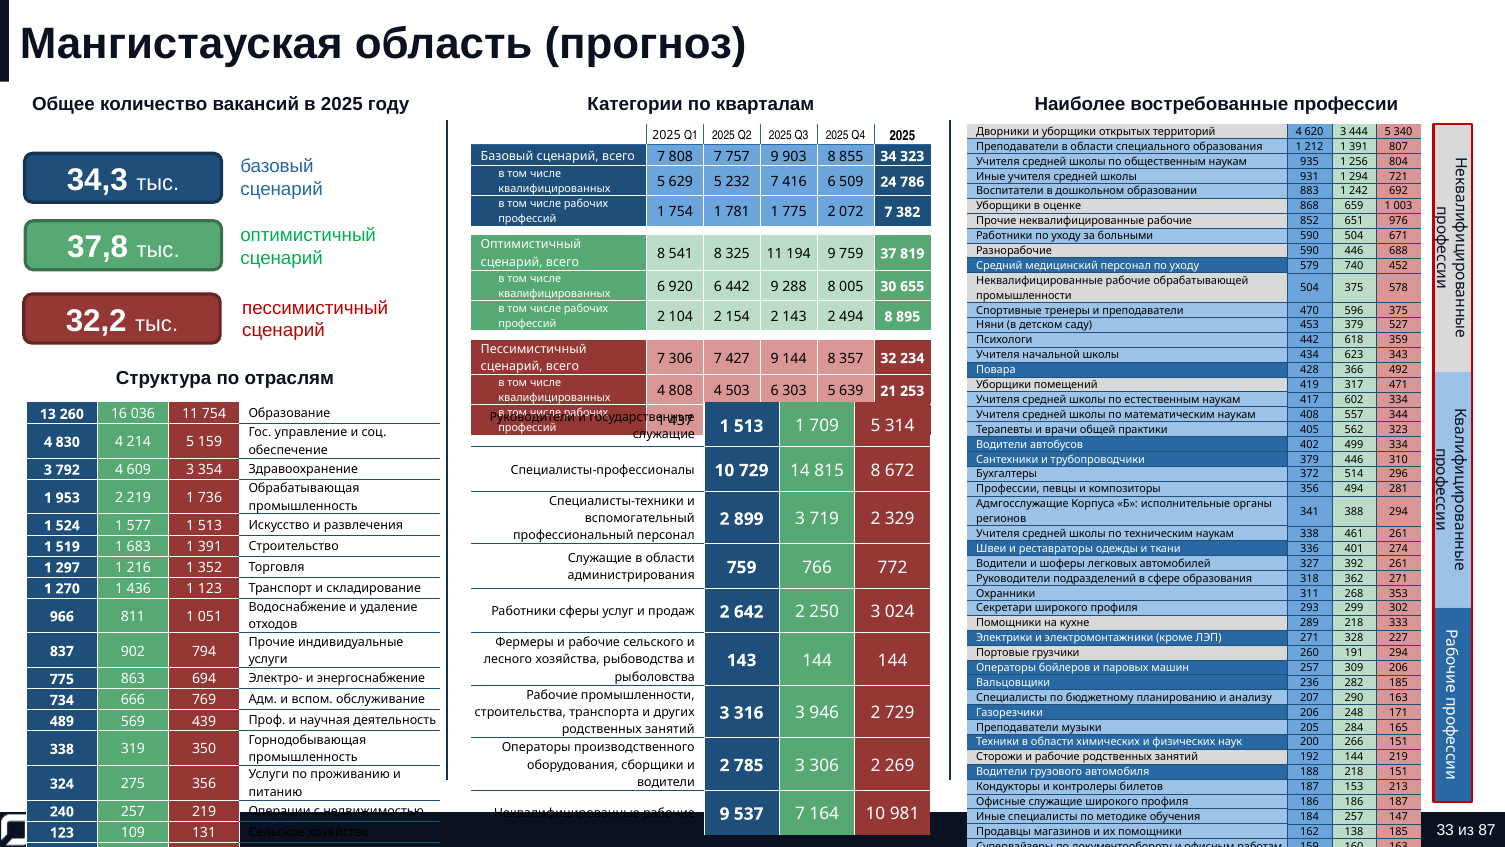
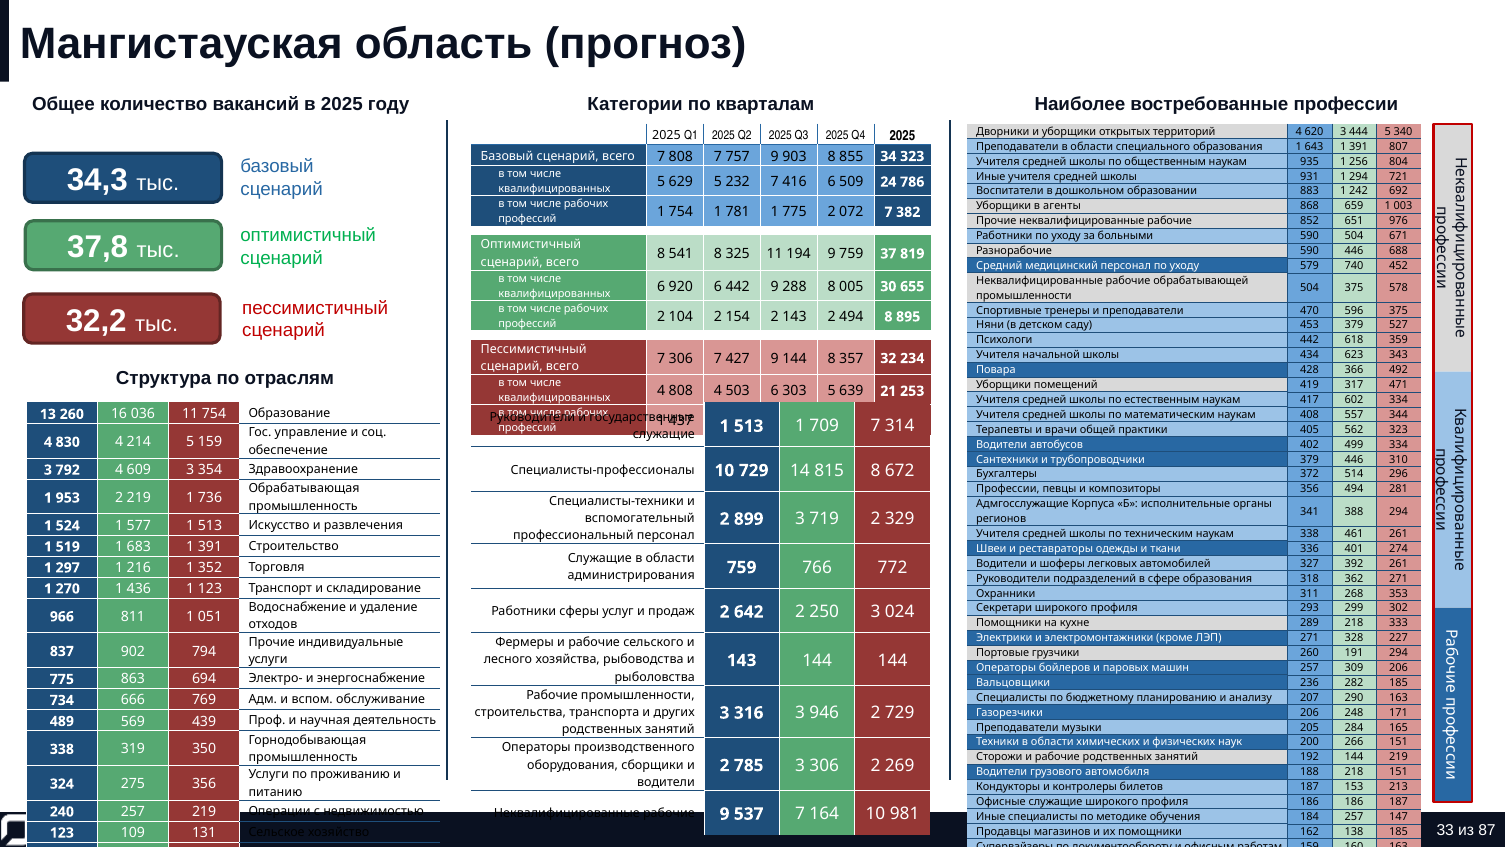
212: 212 -> 643 (1314, 147)
оценке: оценке -> агенты (1062, 206)
5: 5 -> 7 (875, 426)
